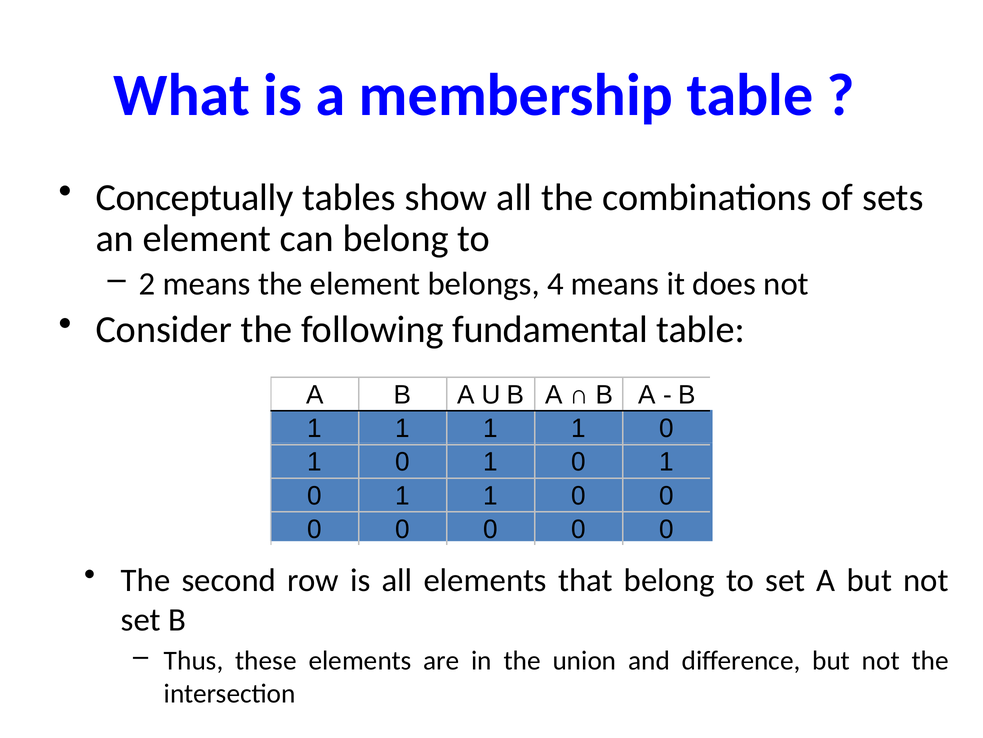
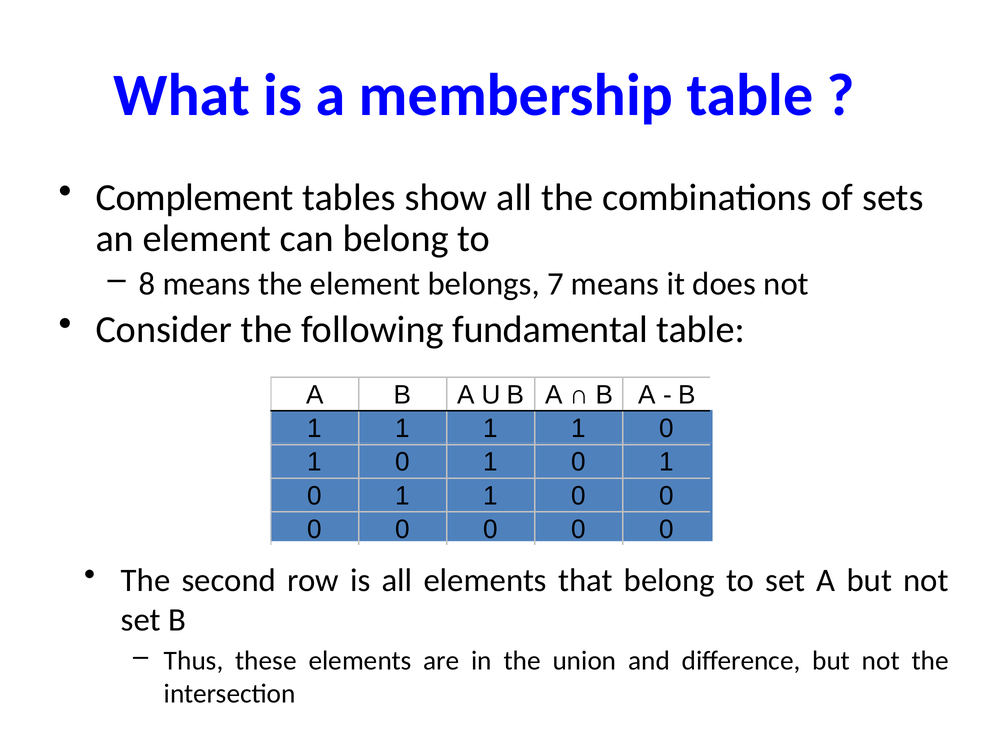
Conceptually: Conceptually -> Complement (195, 197)
2: 2 -> 8 (147, 283)
4: 4 -> 7 (555, 283)
